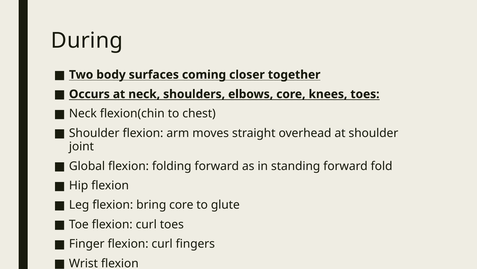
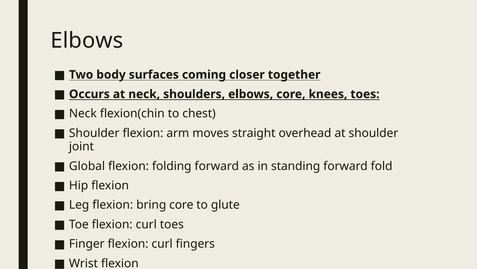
During: During -> Elbows (87, 41)
